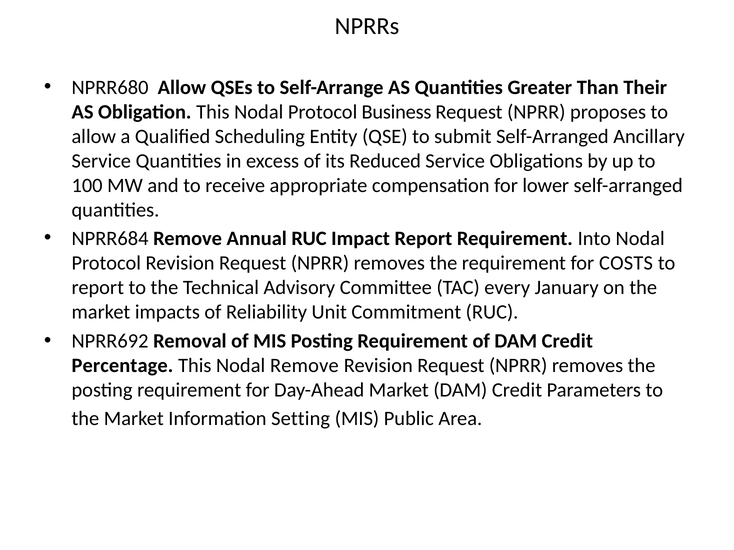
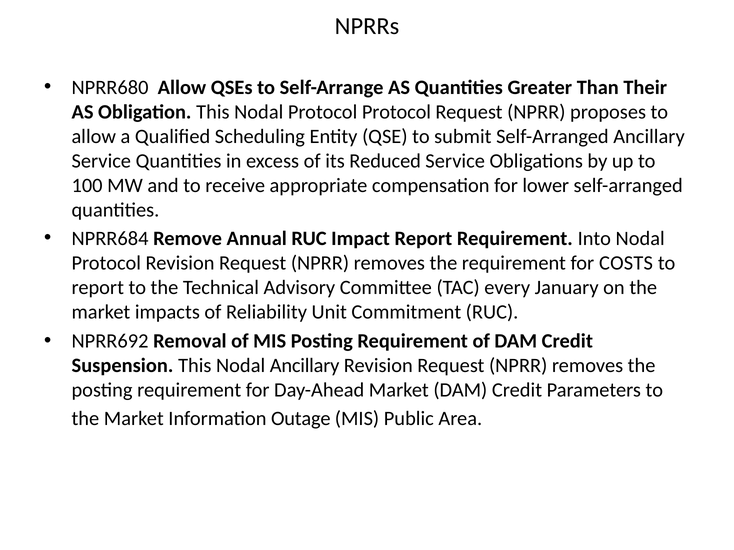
Protocol Business: Business -> Protocol (396, 112)
Percentage: Percentage -> Suspension (122, 366)
Nodal Remove: Remove -> Ancillary (305, 366)
Setting: Setting -> Outage (301, 419)
